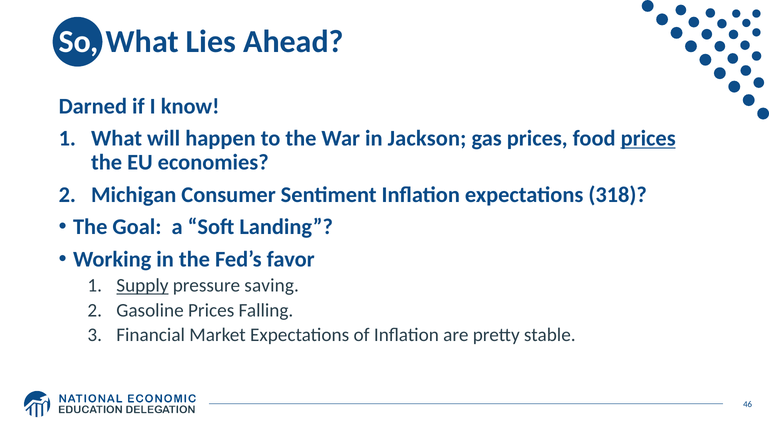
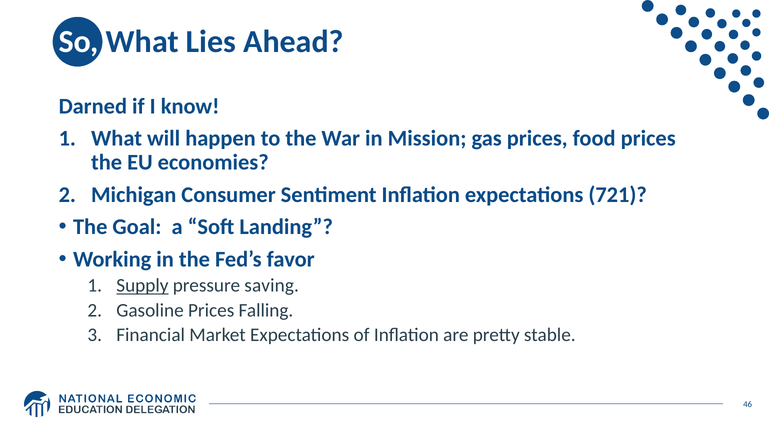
Jackson: Jackson -> Mission (427, 139)
prices underline: present -> none (648, 139)
318: 318 -> 721 (618, 195)
